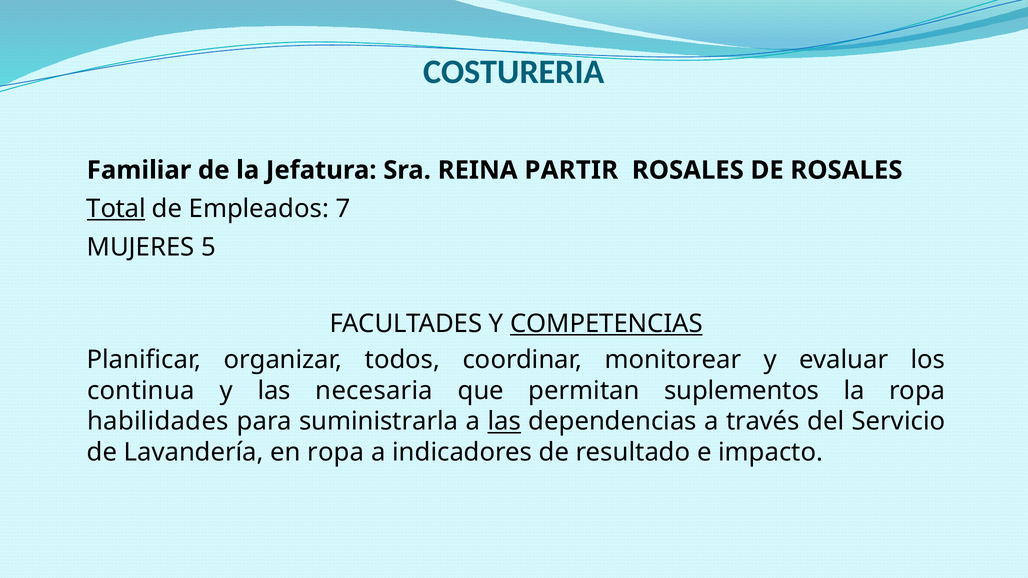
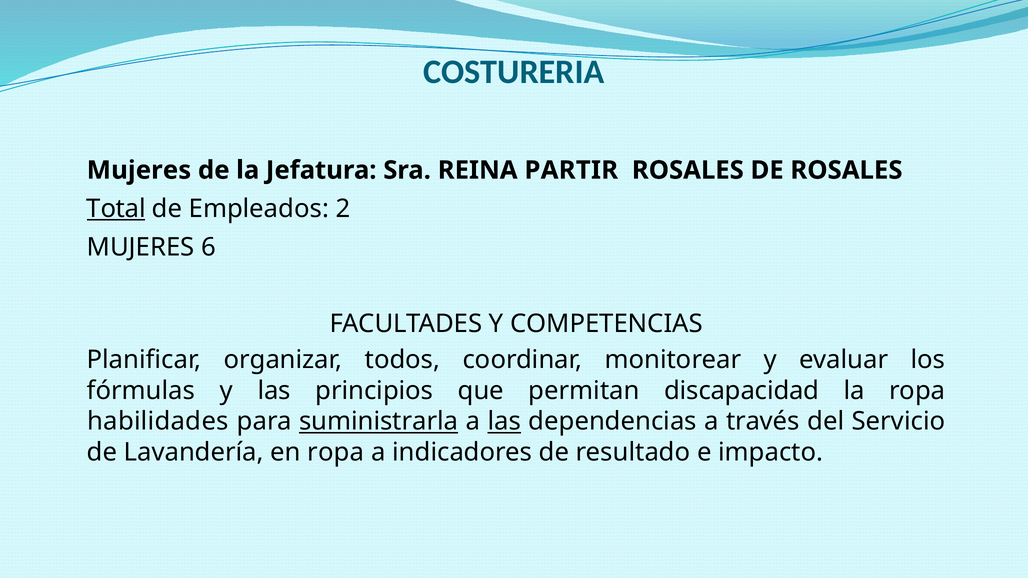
Familiar: Familiar -> Mujeres (139, 170)
7: 7 -> 2 (343, 209)
5: 5 -> 6 (209, 247)
COMPETENCIAS underline: present -> none (606, 324)
continua: continua -> fórmulas (141, 391)
necesaria: necesaria -> principios (374, 391)
suplementos: suplementos -> discapacidad (742, 391)
suministrarla underline: none -> present (379, 422)
